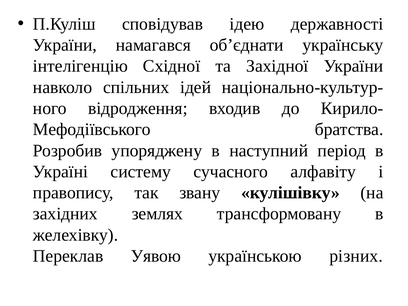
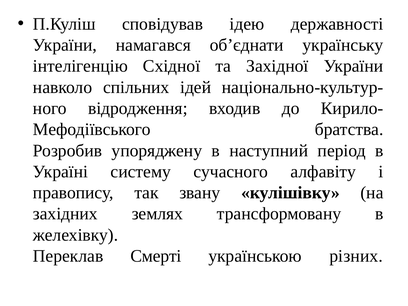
Уявою: Уявою -> Смерті (156, 256)
